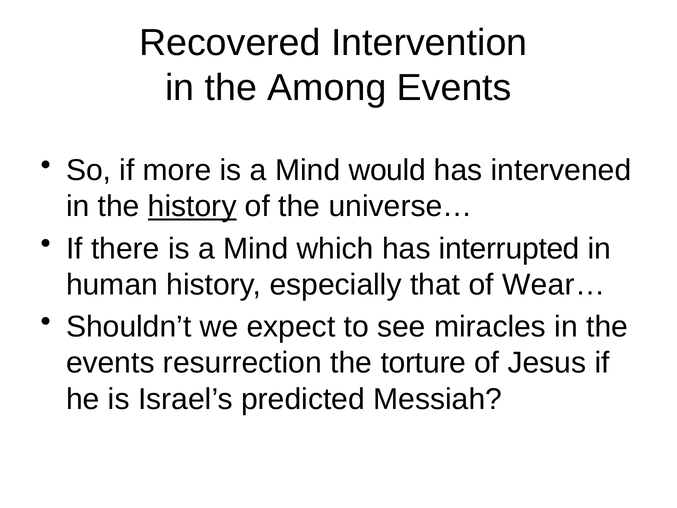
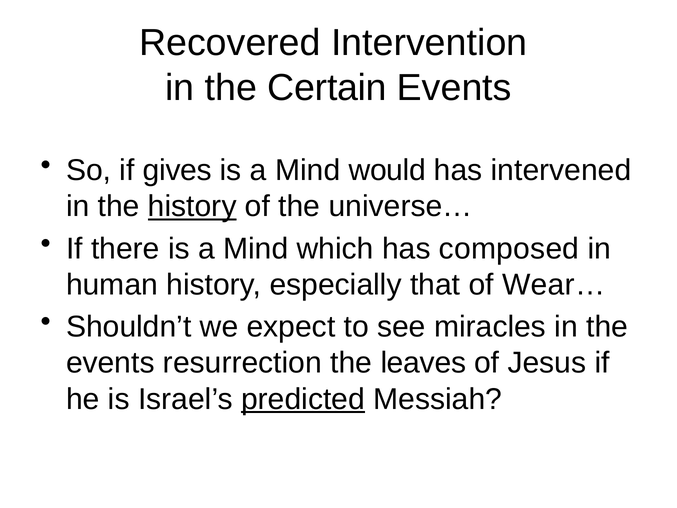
Among: Among -> Certain (327, 88)
more: more -> gives (177, 170)
interrupted: interrupted -> composed (509, 248)
torture: torture -> leaves (423, 363)
predicted underline: none -> present (303, 399)
